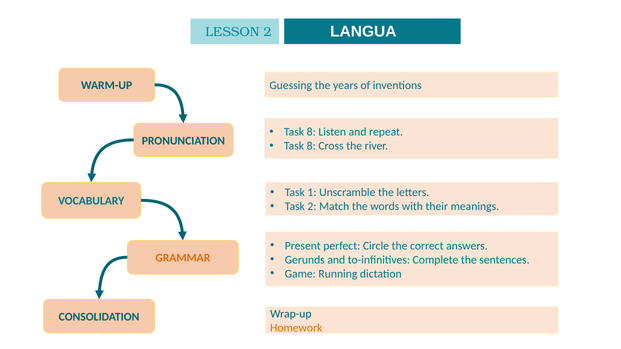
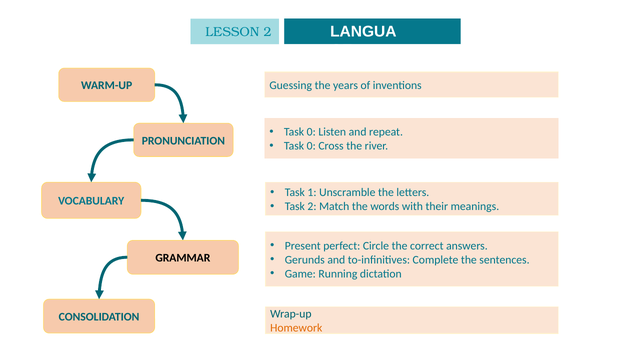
8: 8 -> 0 (311, 132)
8: 8 -> 0 (311, 146)
GRAMMAR colour: orange -> black (183, 258)
